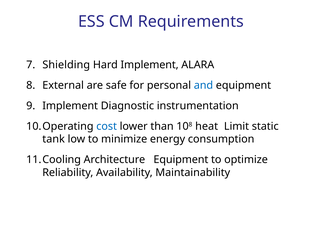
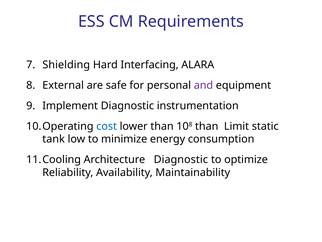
Hard Implement: Implement -> Interfacing (150, 65)
and colour: blue -> purple (203, 85)
108 heat: heat -> than (207, 126)
Equipment: Equipment -> Diagnostic (181, 159)
